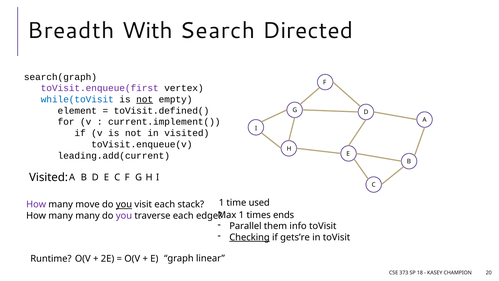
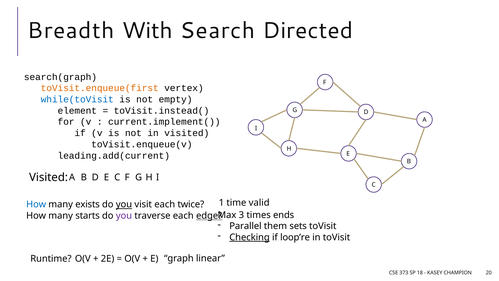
toVisit.enqueue(first colour: purple -> orange (100, 88)
not underline: present -> none (145, 99)
toVisit.defined(: toVisit.defined( -> toVisit.instead( (161, 111)
used: used -> valid (259, 202)
How colour: purple -> blue (36, 204)
move: move -> exists (88, 204)
stack: stack -> twice (191, 204)
Max 1: 1 -> 3 (241, 215)
many many: many -> starts (88, 216)
edge underline: none -> present (209, 216)
info: info -> sets (298, 226)
gets’re: gets’re -> loop’re (295, 237)
